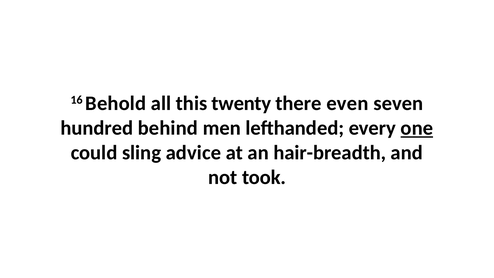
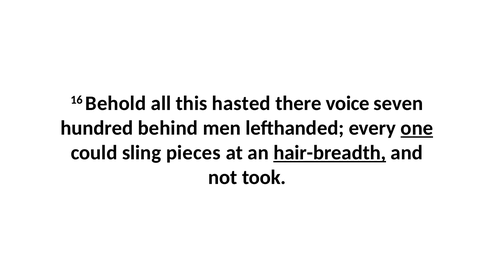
twenty: twenty -> hasted (241, 103)
even: even -> voice (348, 103)
advice: advice -> pieces (193, 153)
hair-breadth underline: none -> present (330, 153)
